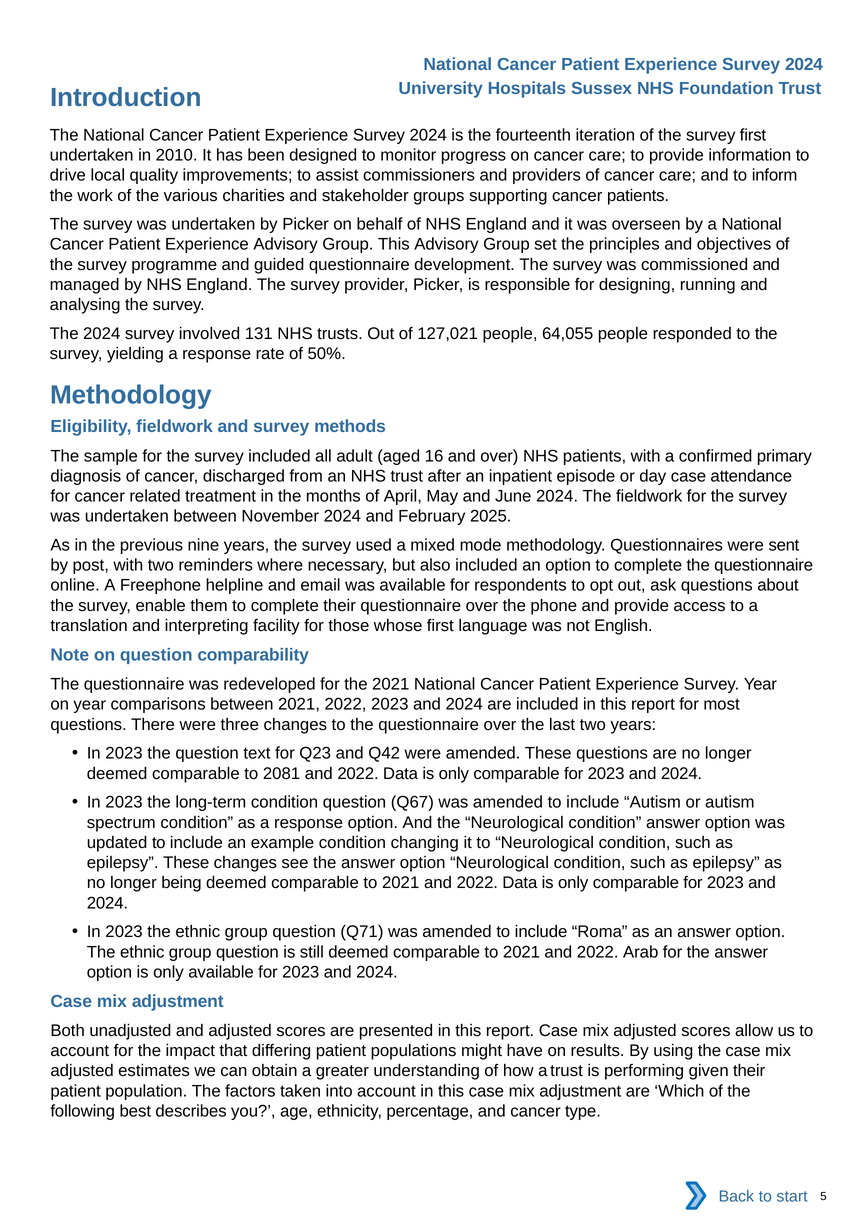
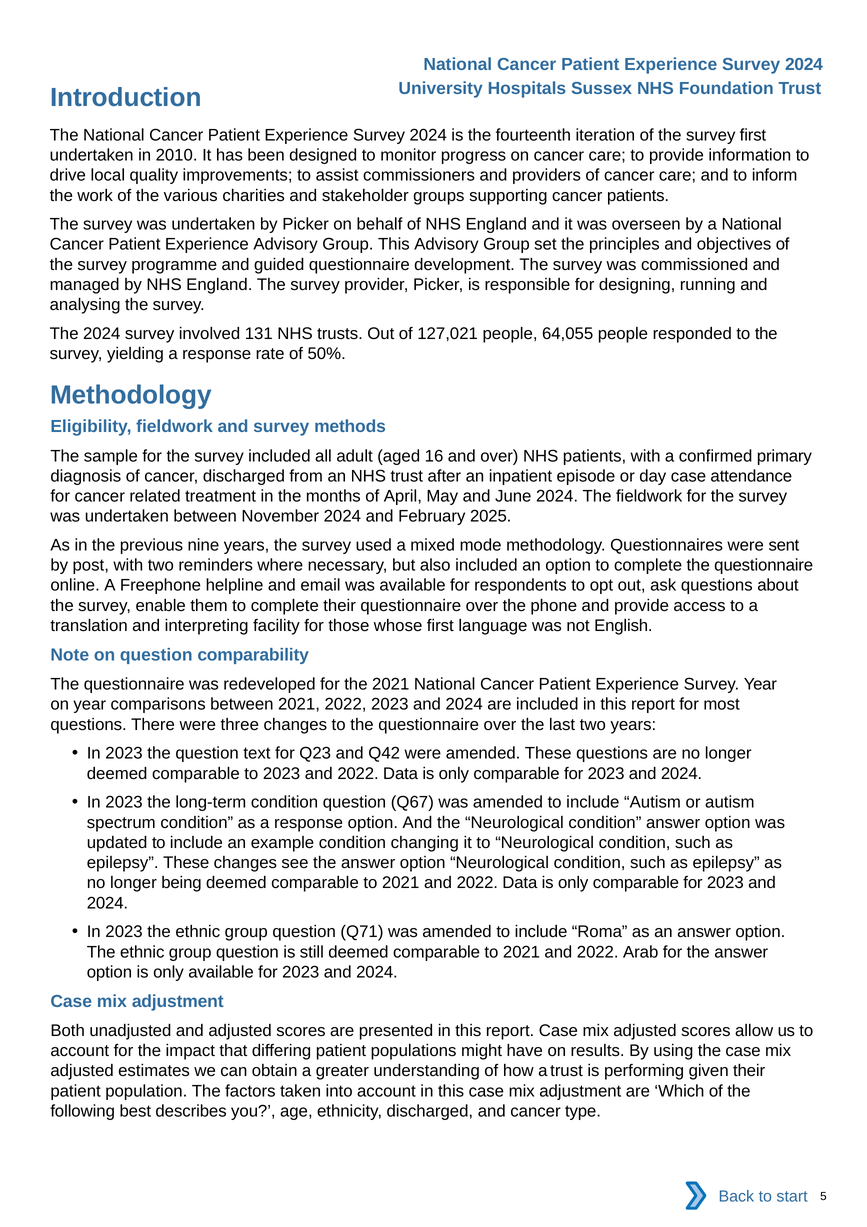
to 2081: 2081 -> 2023 (282, 773)
ethnicity percentage: percentage -> discharged (430, 1111)
